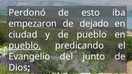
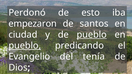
dejado: dejado -> santos (94, 24)
pueblo underline: none -> present (92, 35)
junto: junto -> tenía (94, 57)
